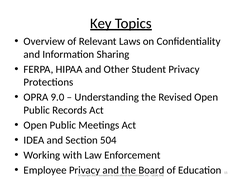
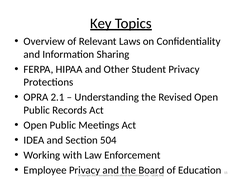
9.0: 9.0 -> 2.1 (58, 97)
